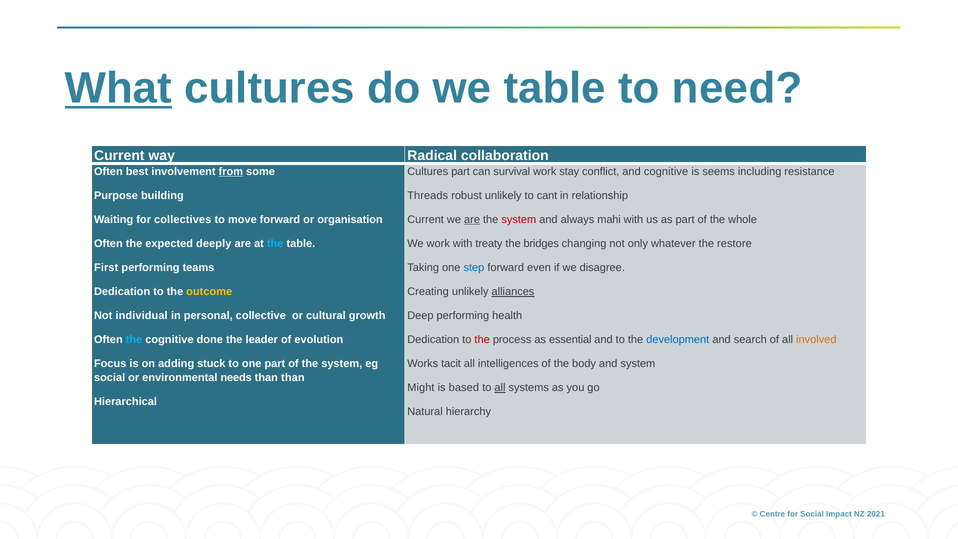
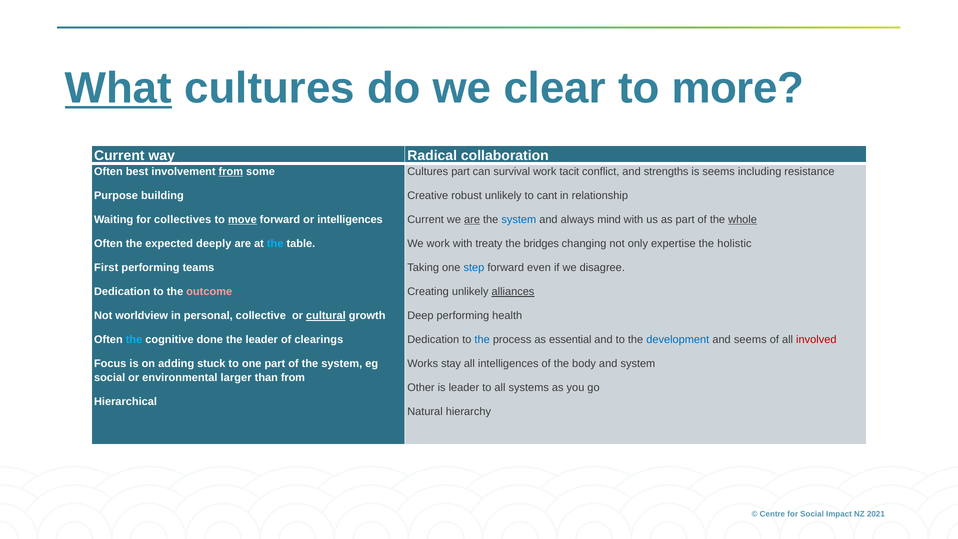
we table: table -> clear (555, 88)
need: need -> more (738, 88)
stay: stay -> tacit (569, 172)
and cognitive: cognitive -> strengths (666, 172)
Threads: Threads -> Creative (428, 196)
move underline: none -> present (242, 220)
or organisation: organisation -> intelligences (350, 220)
system colour: red -> blue (519, 220)
mahi: mahi -> mind (609, 220)
whole underline: none -> present (743, 220)
whatever: whatever -> expertise (673, 244)
restore: restore -> holistic (734, 244)
outcome colour: yellow -> pink (209, 292)
individual: individual -> worldview (142, 316)
cultural underline: none -> present (326, 316)
evolution: evolution -> clearings (319, 340)
the colour: red -> blue (482, 340)
and search: search -> seems (750, 340)
involved colour: orange -> red (816, 340)
tacit: tacit -> stay (451, 364)
needs: needs -> larger (236, 378)
than than: than -> from (293, 378)
Might: Might -> Other (421, 388)
is based: based -> leader (464, 388)
all underline: present -> none (500, 388)
